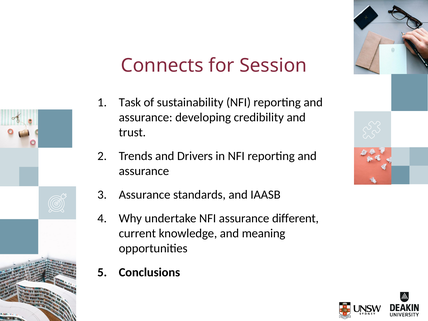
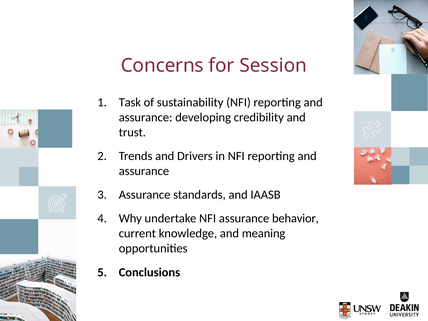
Connects: Connects -> Concerns (162, 66)
different: different -> behavior (295, 219)
